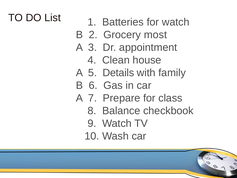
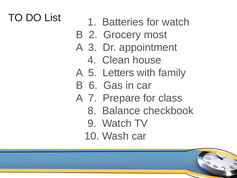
Details: Details -> Letters (118, 73)
